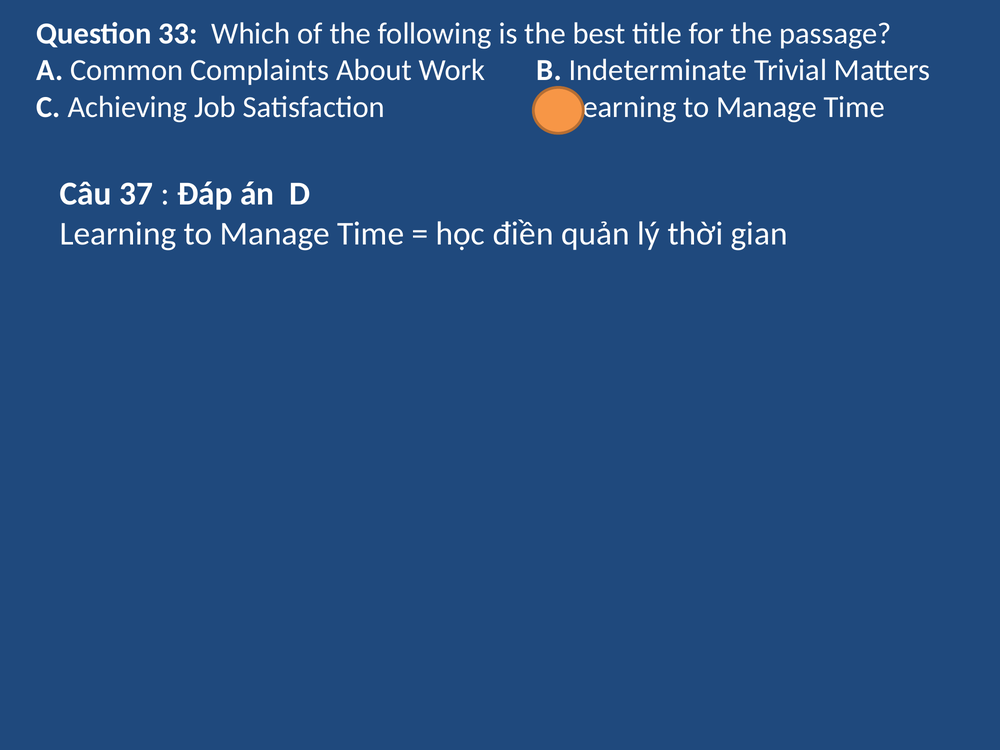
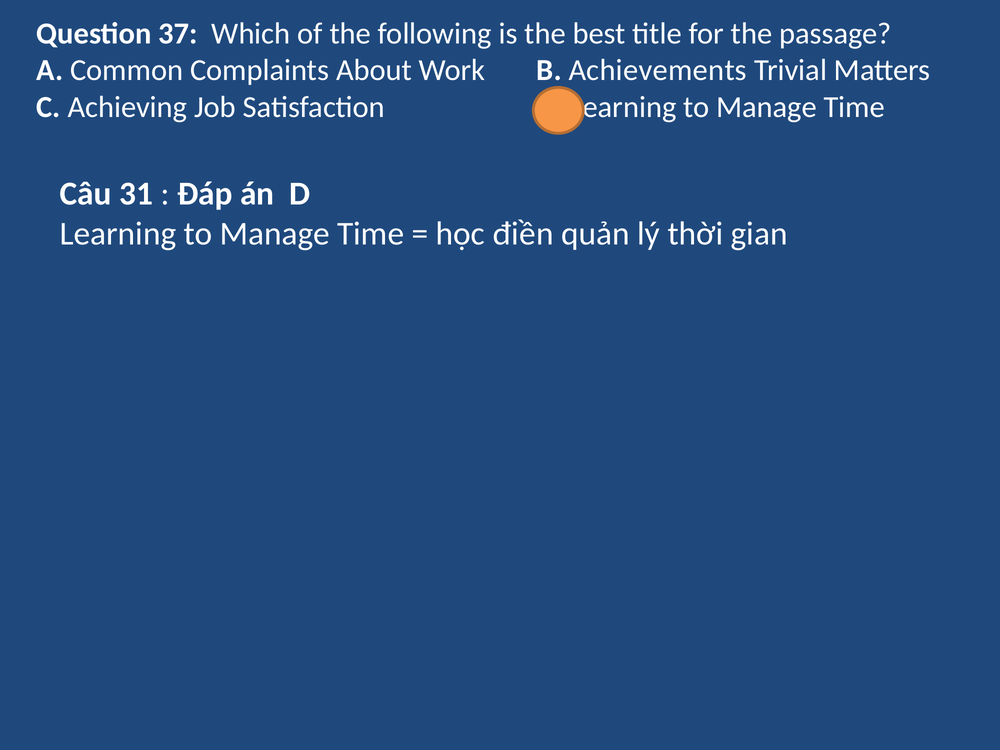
33: 33 -> 37 (178, 34)
Indeterminate: Indeterminate -> Achievements (658, 70)
37: 37 -> 31 (136, 194)
